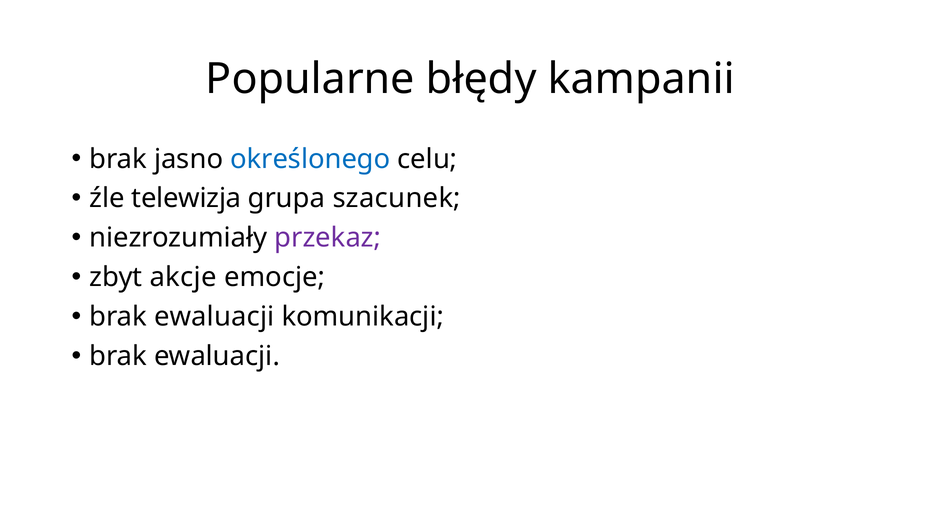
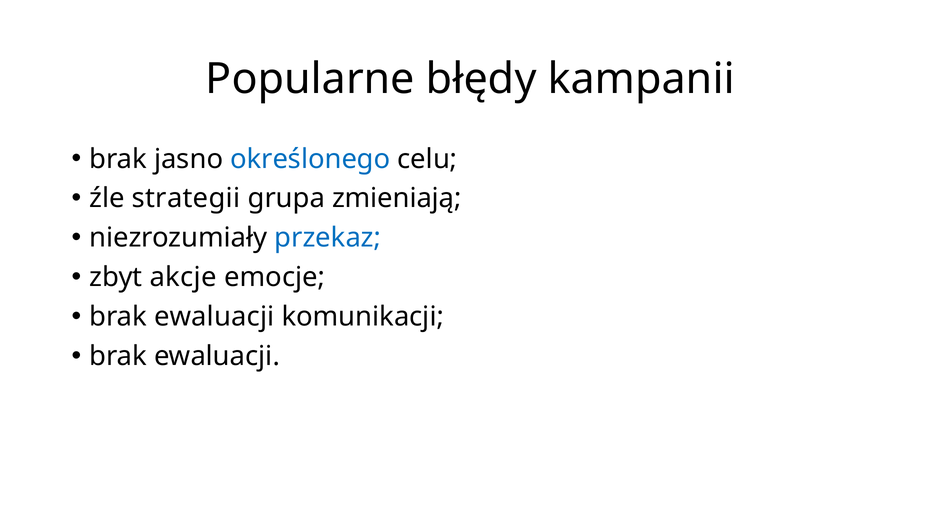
telewizja: telewizja -> strategii (186, 199)
szacunek: szacunek -> zmieniają (397, 199)
przekaz colour: purple -> blue (328, 238)
